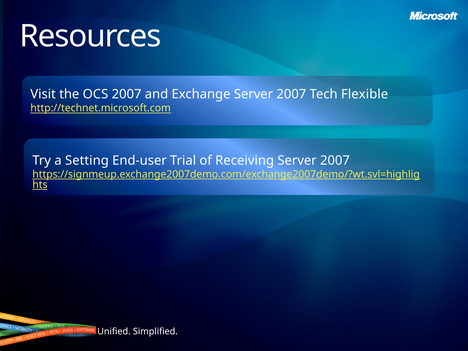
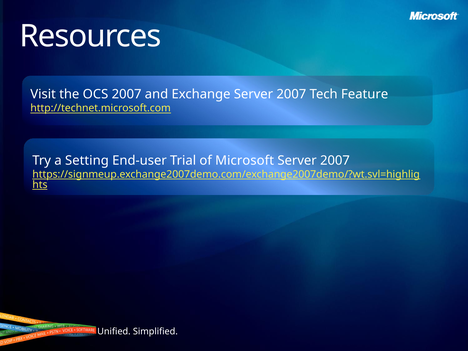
Flexible: Flexible -> Feature (365, 94)
Receiving: Receiving -> Microsoft (245, 160)
